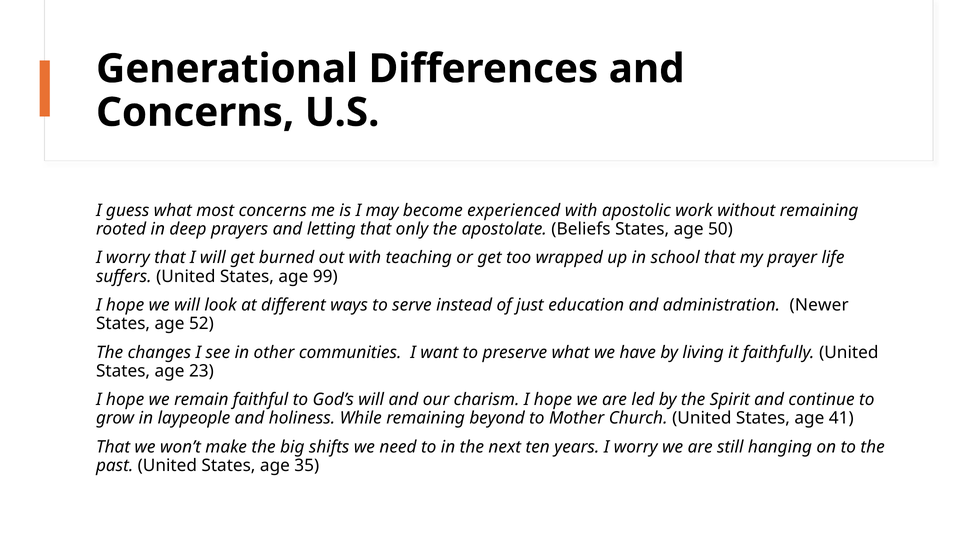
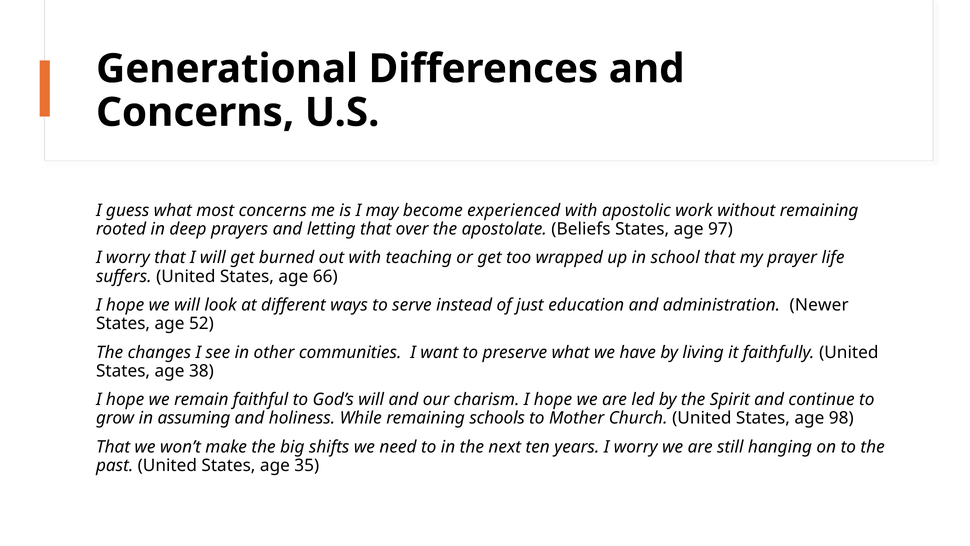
only: only -> over (412, 229)
50: 50 -> 97 (720, 229)
99: 99 -> 66 (325, 276)
23: 23 -> 38 (201, 371)
laypeople: laypeople -> assuming (194, 418)
beyond: beyond -> schools (497, 418)
41: 41 -> 98 (841, 418)
